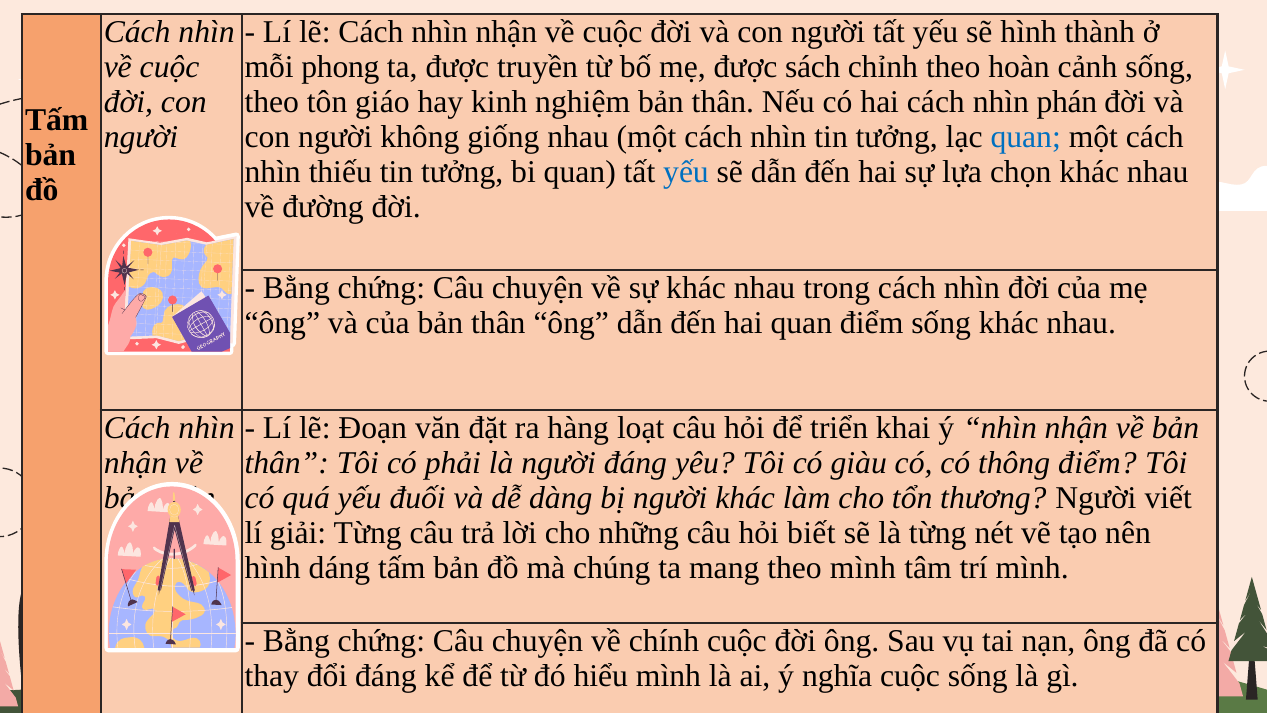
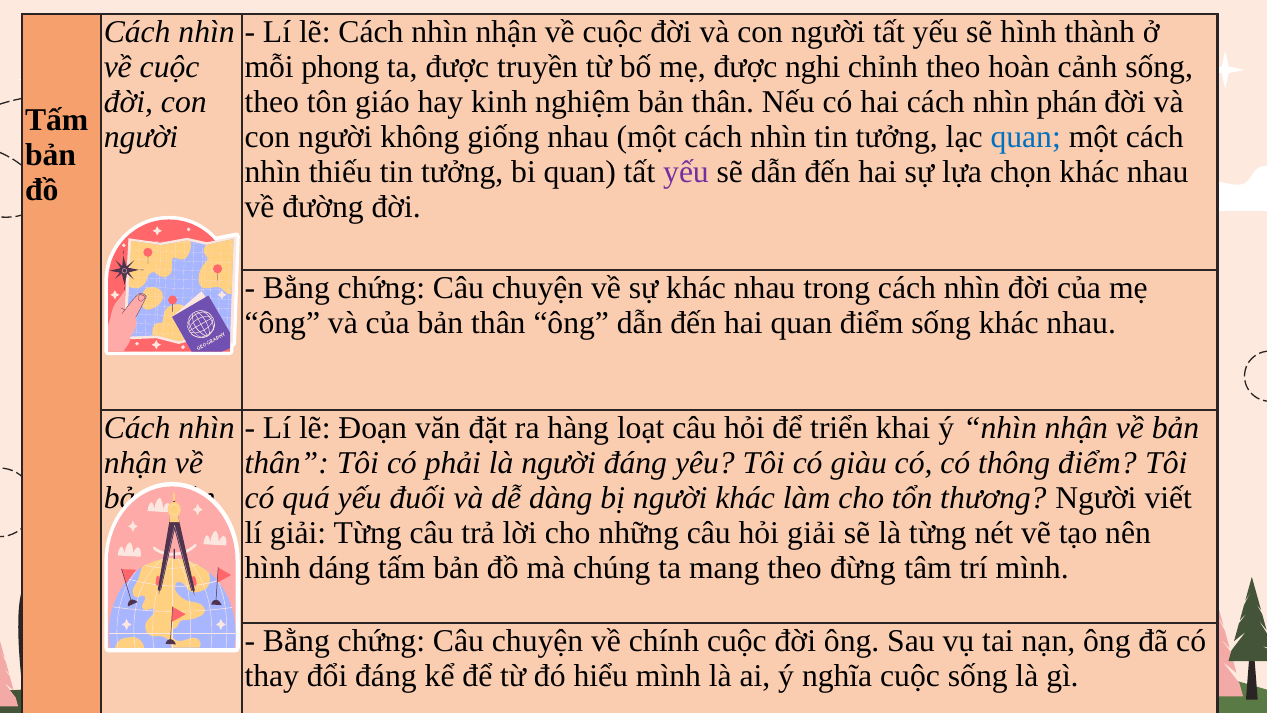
sách: sách -> nghi (813, 67)
yếu colour: blue -> purple (686, 172)
hỏi biết: biết -> giải (811, 533)
theo mình: mình -> đừng (863, 568)
